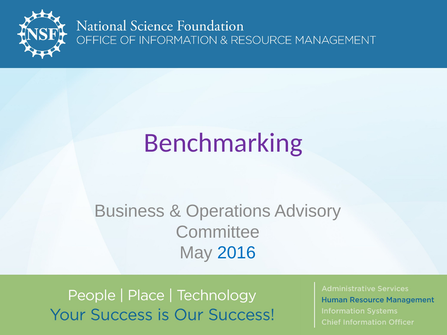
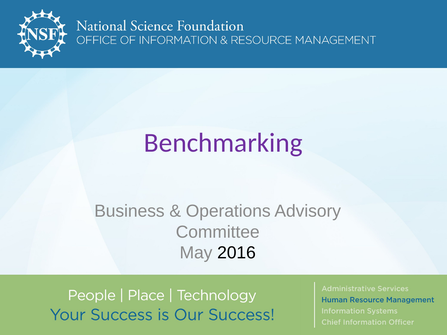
2016 colour: blue -> black (236, 253)
